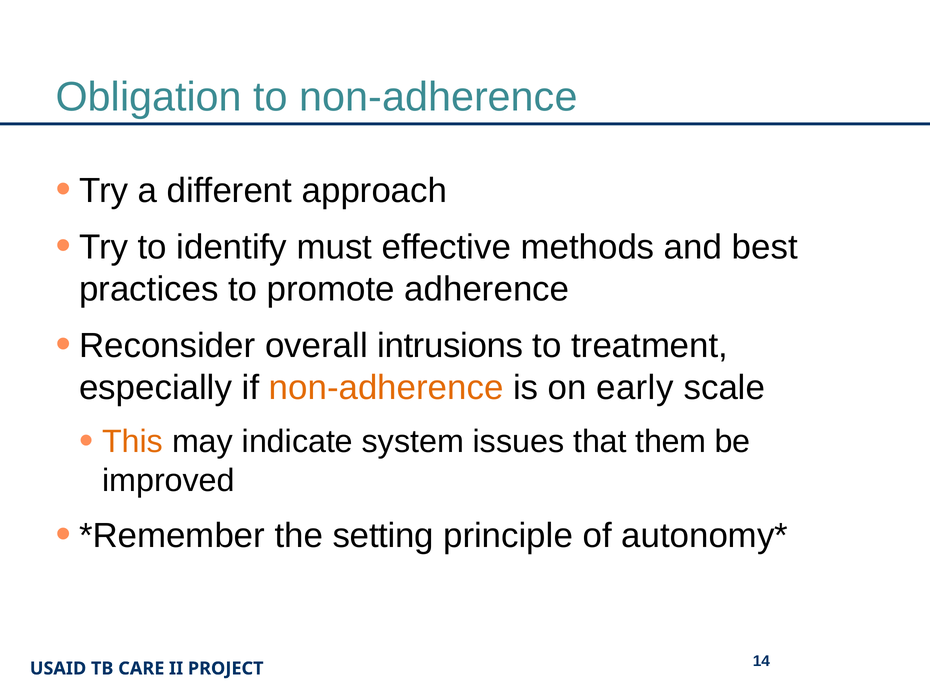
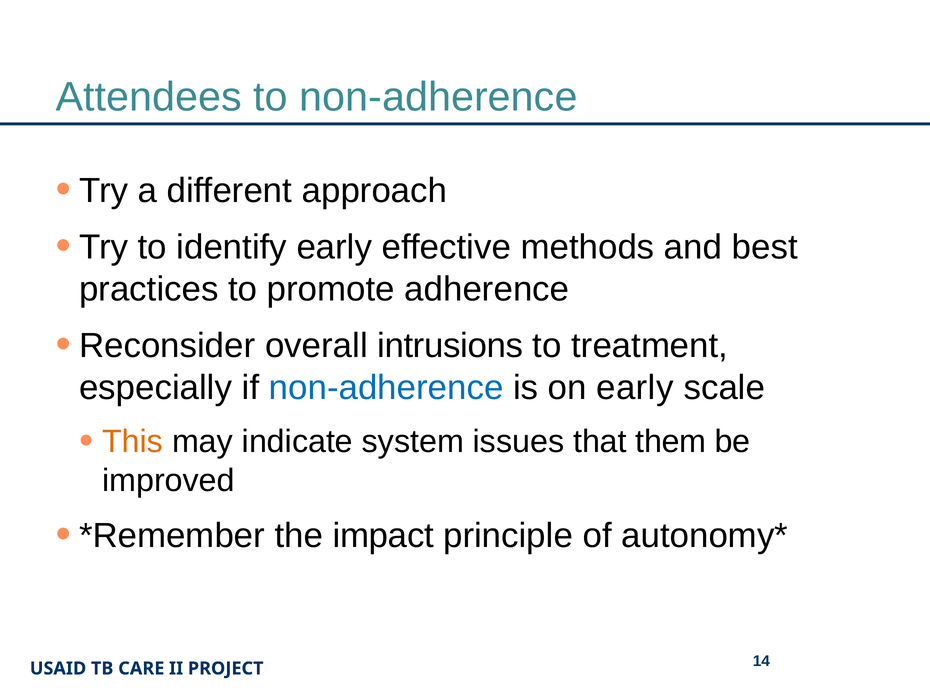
Obligation: Obligation -> Attendees (149, 97)
identify must: must -> early (334, 247)
non-adherence colour: orange -> blue (386, 388)
setting: setting -> impact (383, 536)
